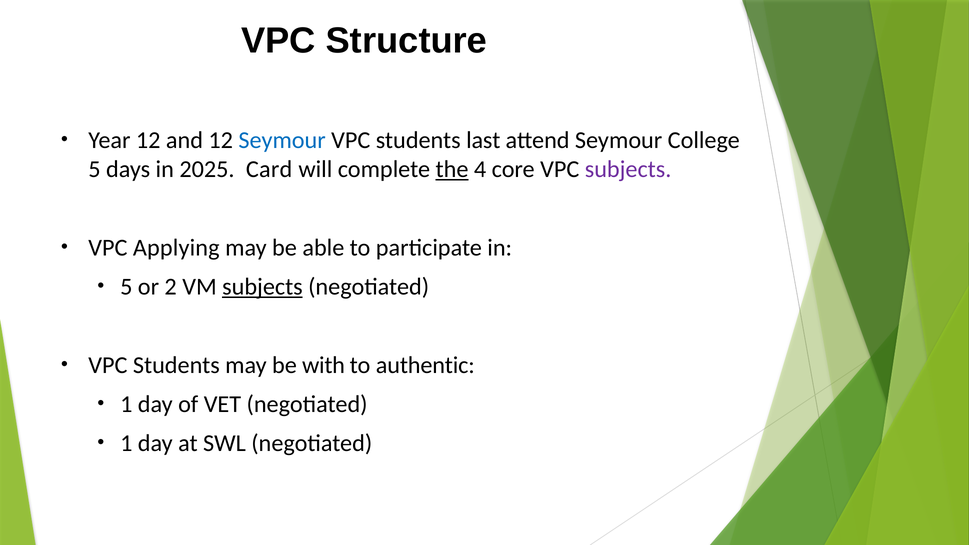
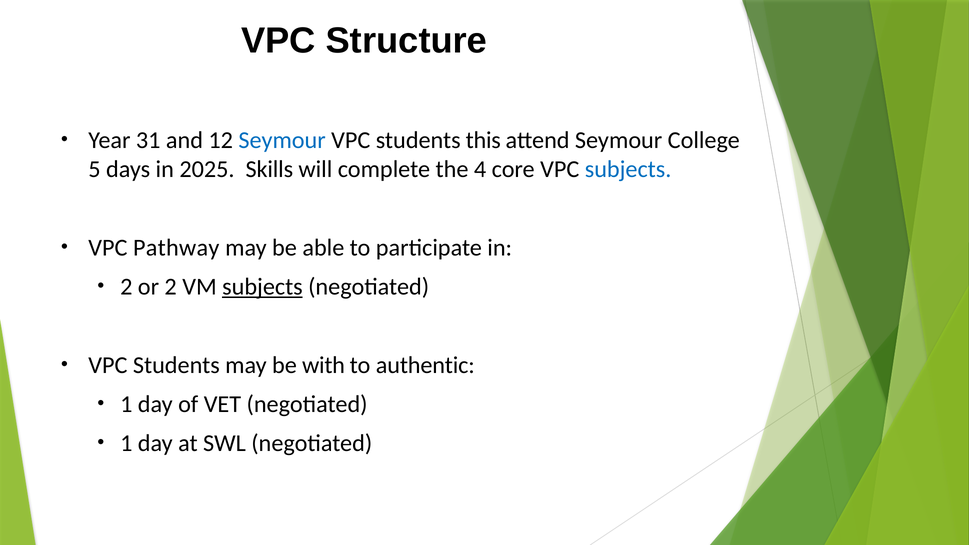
Year 12: 12 -> 31 (148, 140)
last: last -> this (483, 140)
Card: Card -> Skills (269, 169)
the underline: present -> none (452, 169)
subjects colour: purple -> blue (628, 169)
Applying: Applying -> Pathway (176, 248)
5: 5 -> 2 (126, 287)
